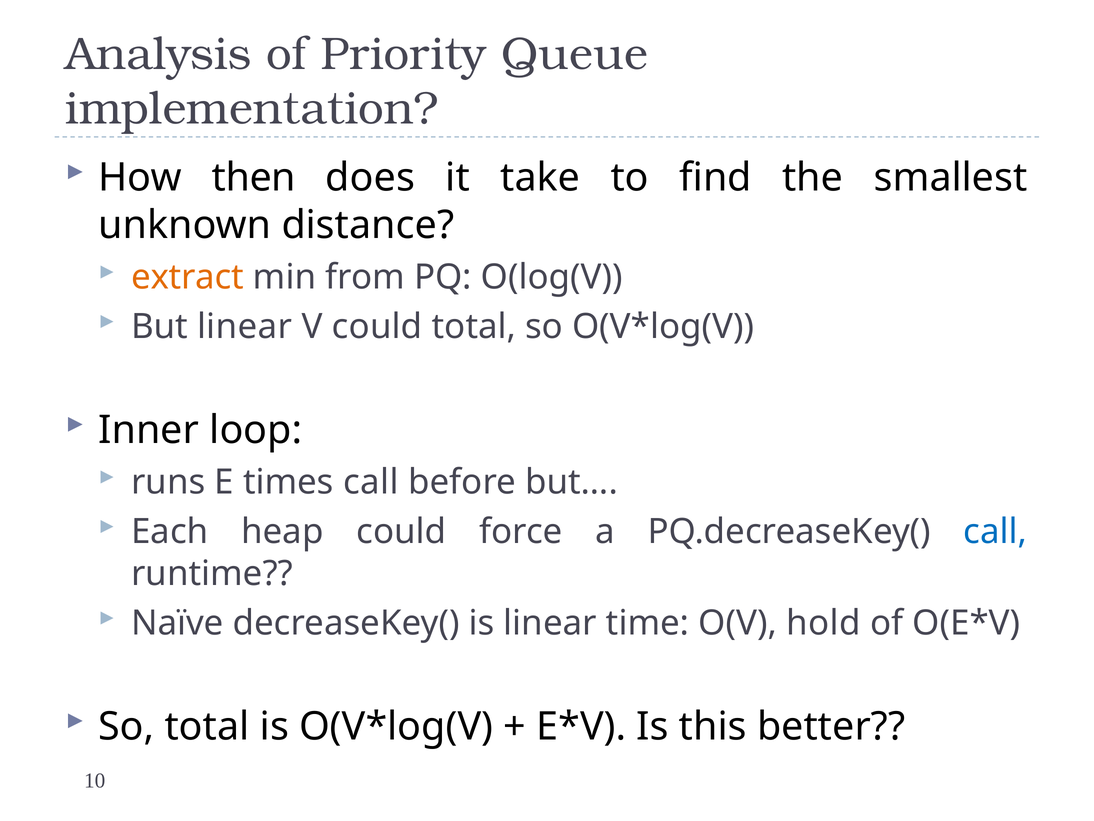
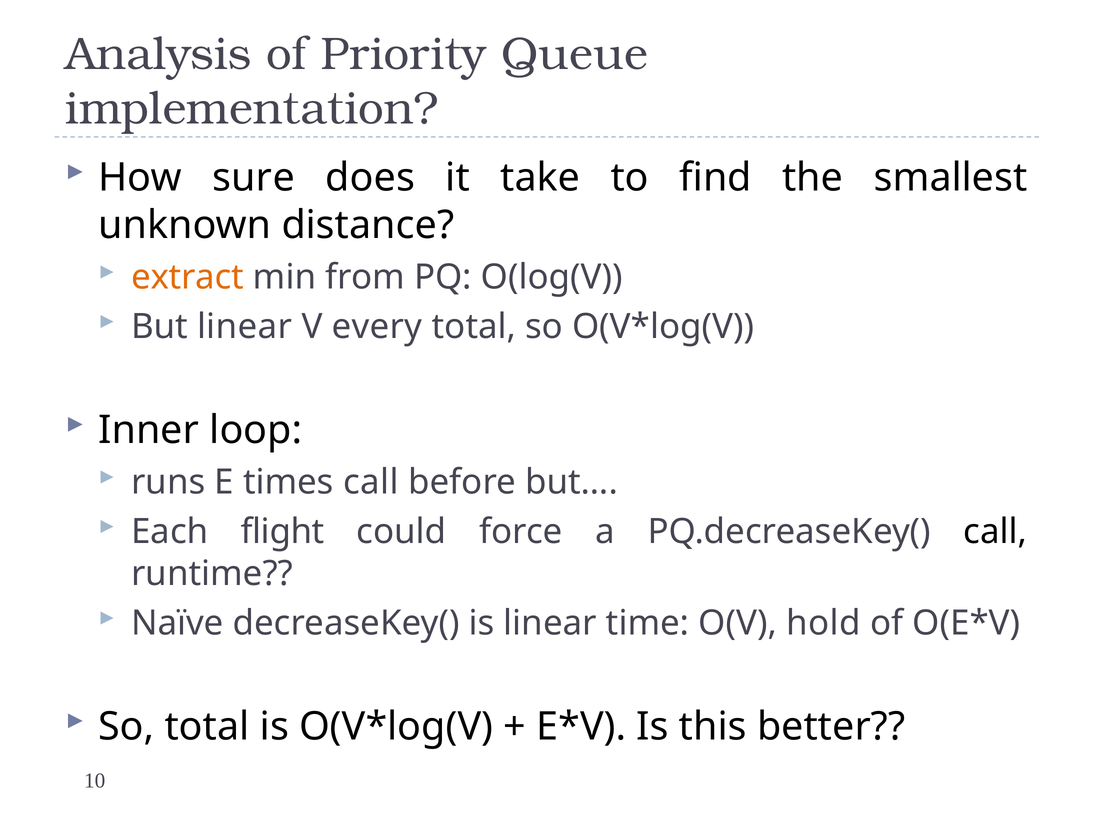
then: then -> sure (253, 178)
V could: could -> every (377, 326)
heap: heap -> flight (283, 531)
call colour: blue -> black (995, 531)
